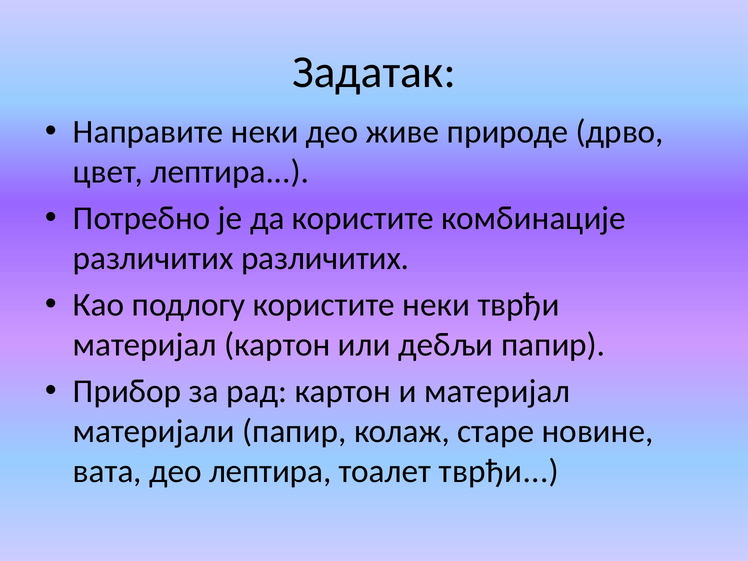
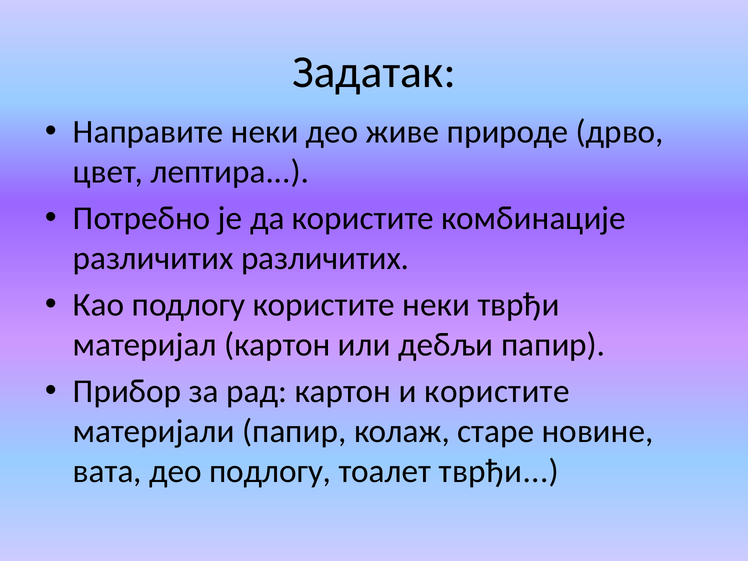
и материјал: материјал -> користите (497, 391)
део лептира: лептира -> подлогу (270, 471)
